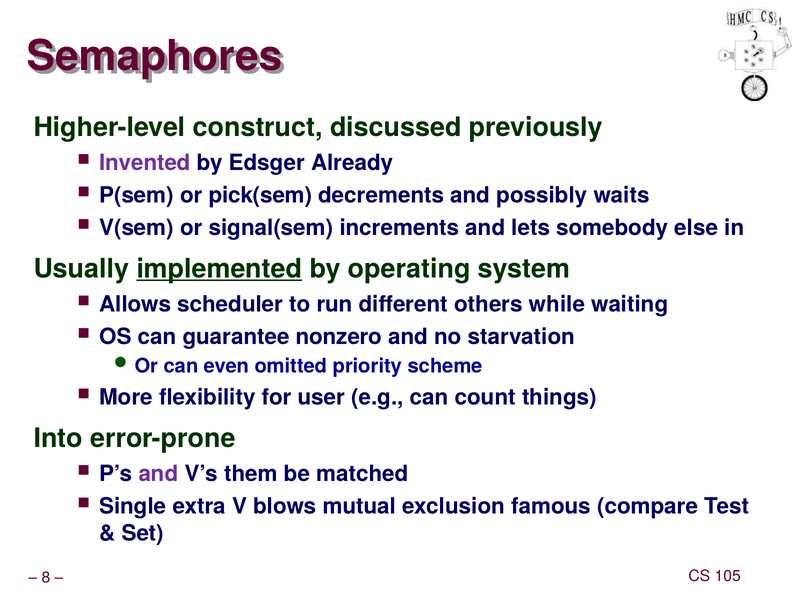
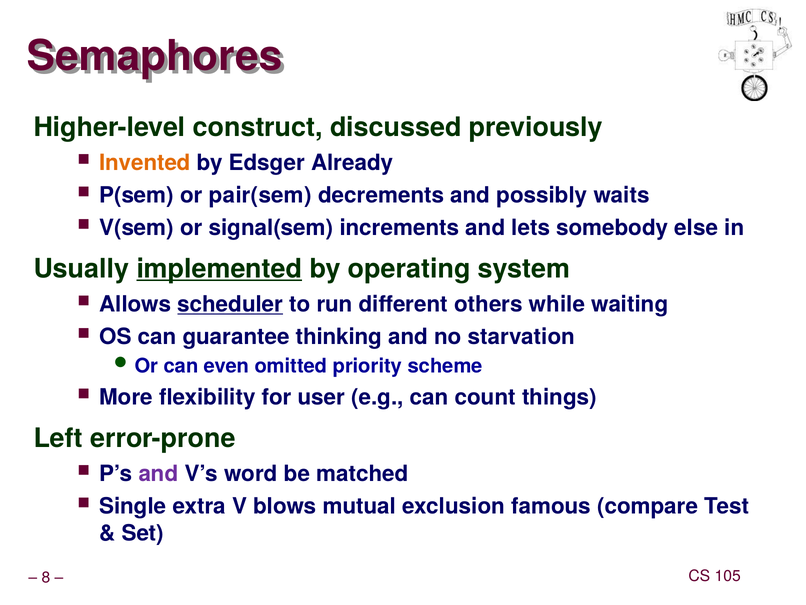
Invented colour: purple -> orange (145, 163)
pick(sem: pick(sem -> pair(sem (260, 195)
scheduler underline: none -> present (230, 304)
nonzero: nonzero -> thinking (339, 337)
Into: Into -> Left (58, 438)
them: them -> word (251, 473)
